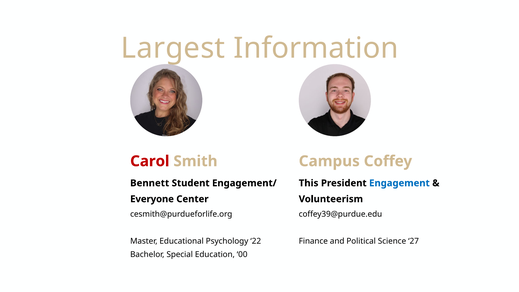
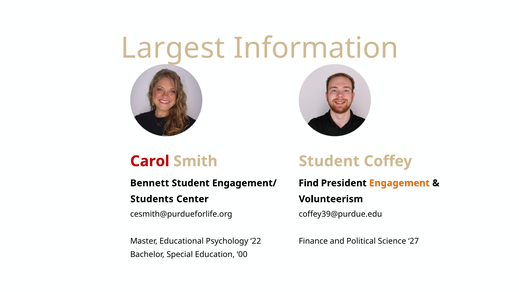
Campus: Campus -> Student (329, 161)
This: This -> Find (309, 183)
Engagement colour: blue -> orange (399, 183)
Everyone: Everyone -> Students (152, 199)
